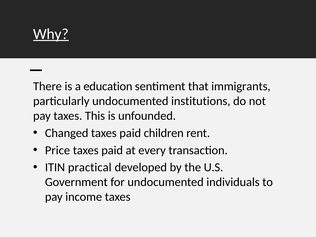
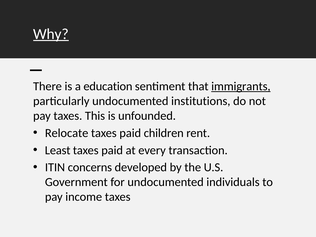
immigrants underline: none -> present (241, 86)
Changed: Changed -> Relocate (67, 133)
Price: Price -> Least (58, 150)
practical: practical -> concerns (90, 167)
